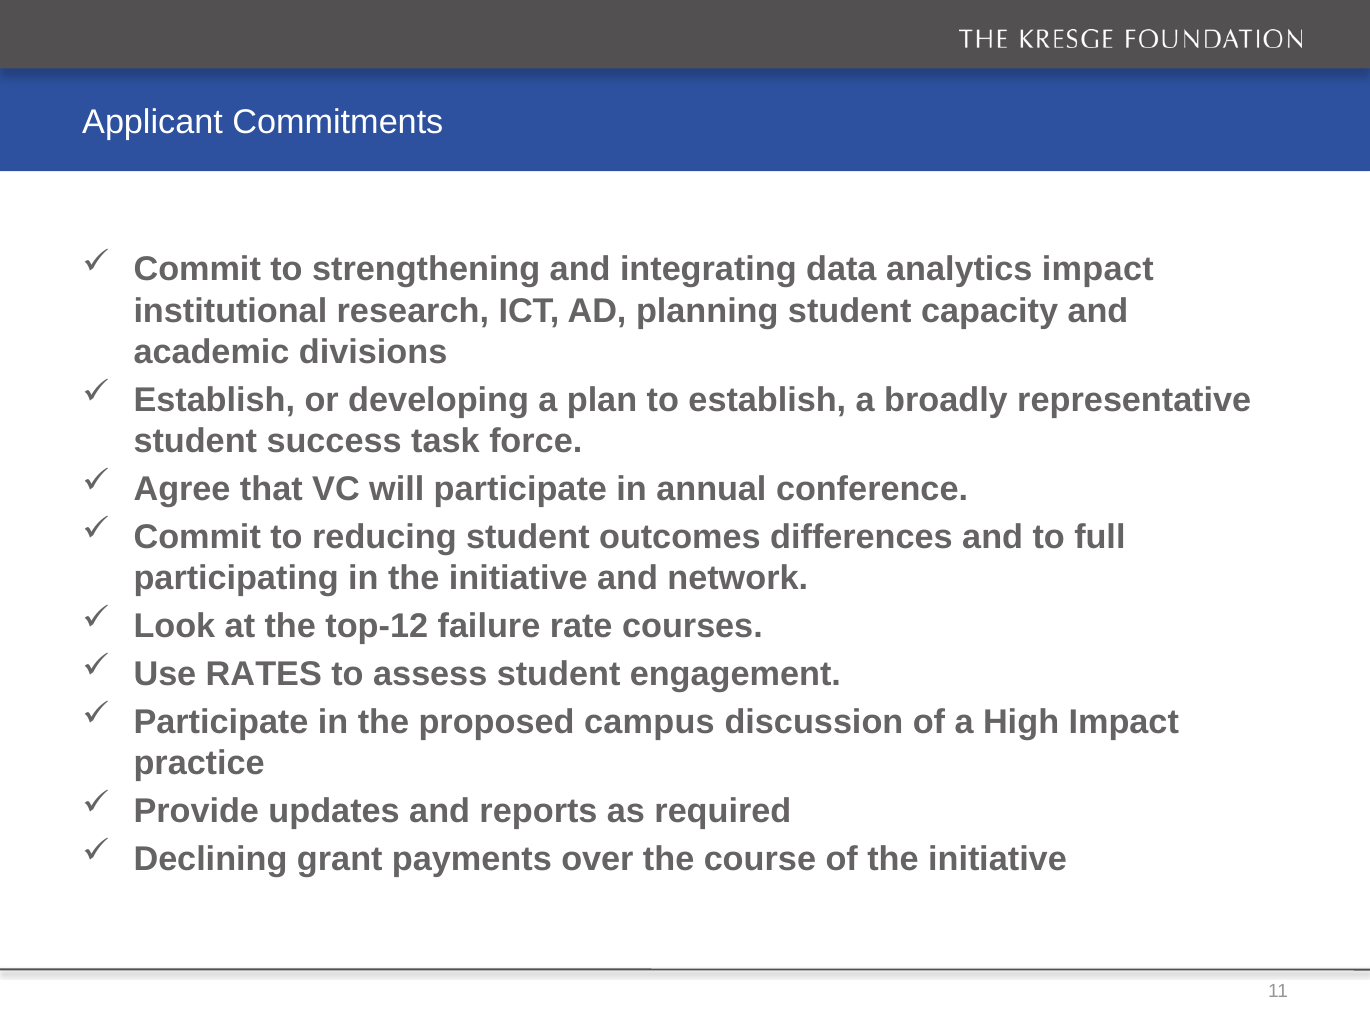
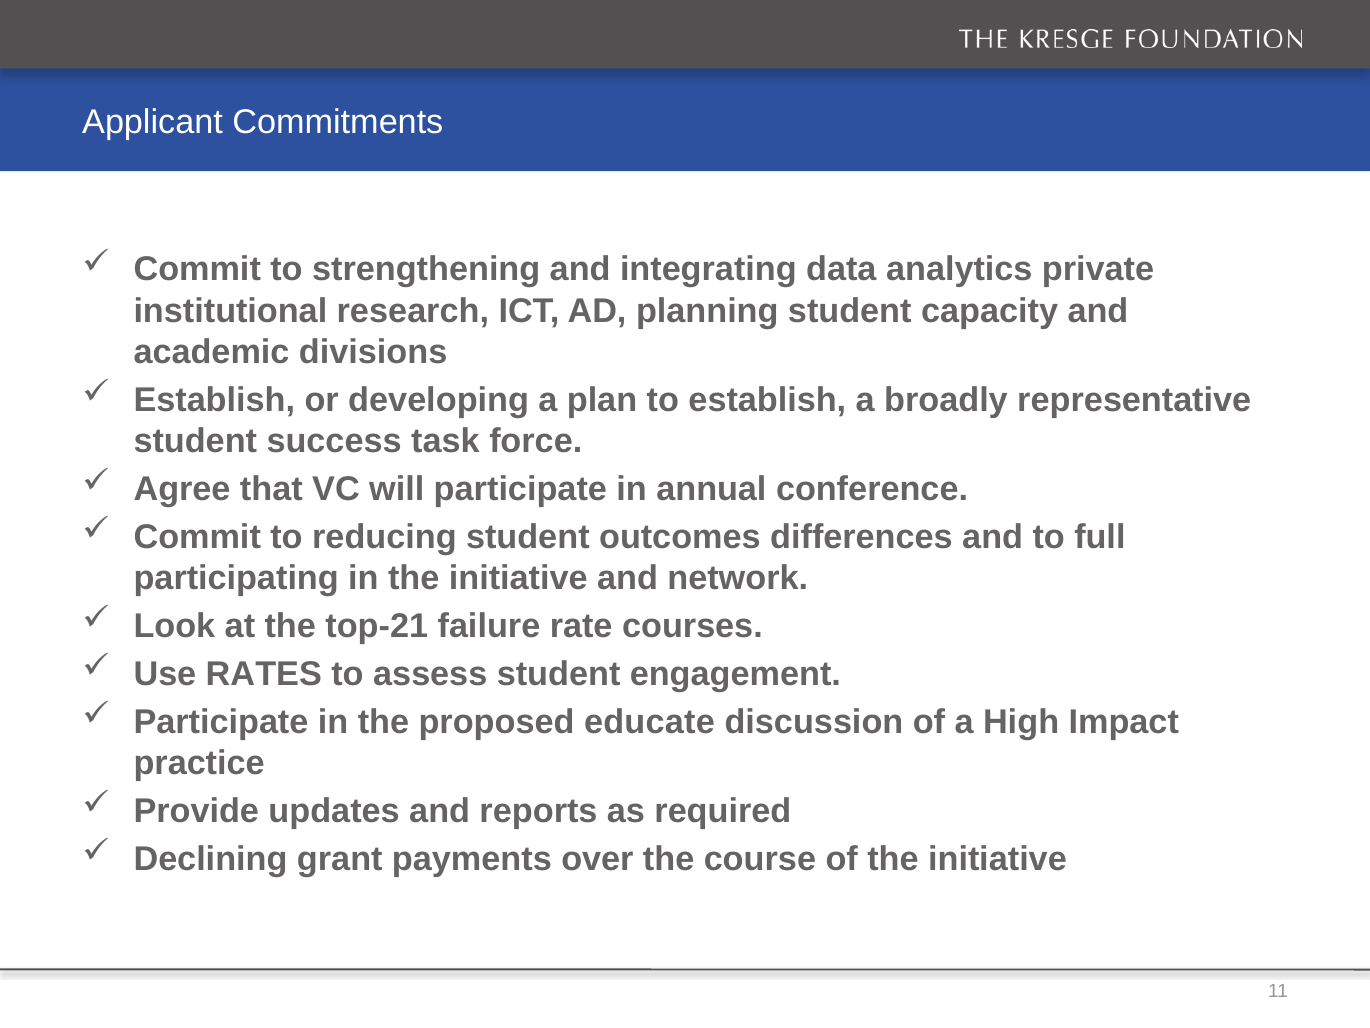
analytics impact: impact -> private (1098, 270)
top-12: top-12 -> top-21 (377, 626)
campus: campus -> educate (649, 722)
